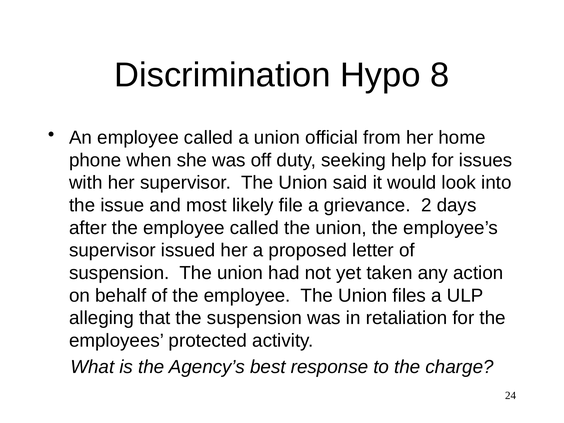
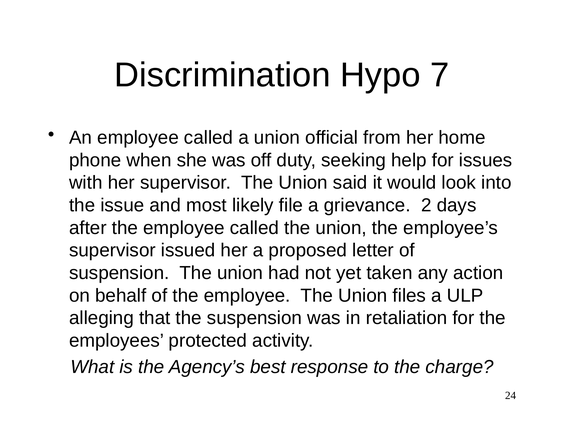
8: 8 -> 7 (440, 75)
